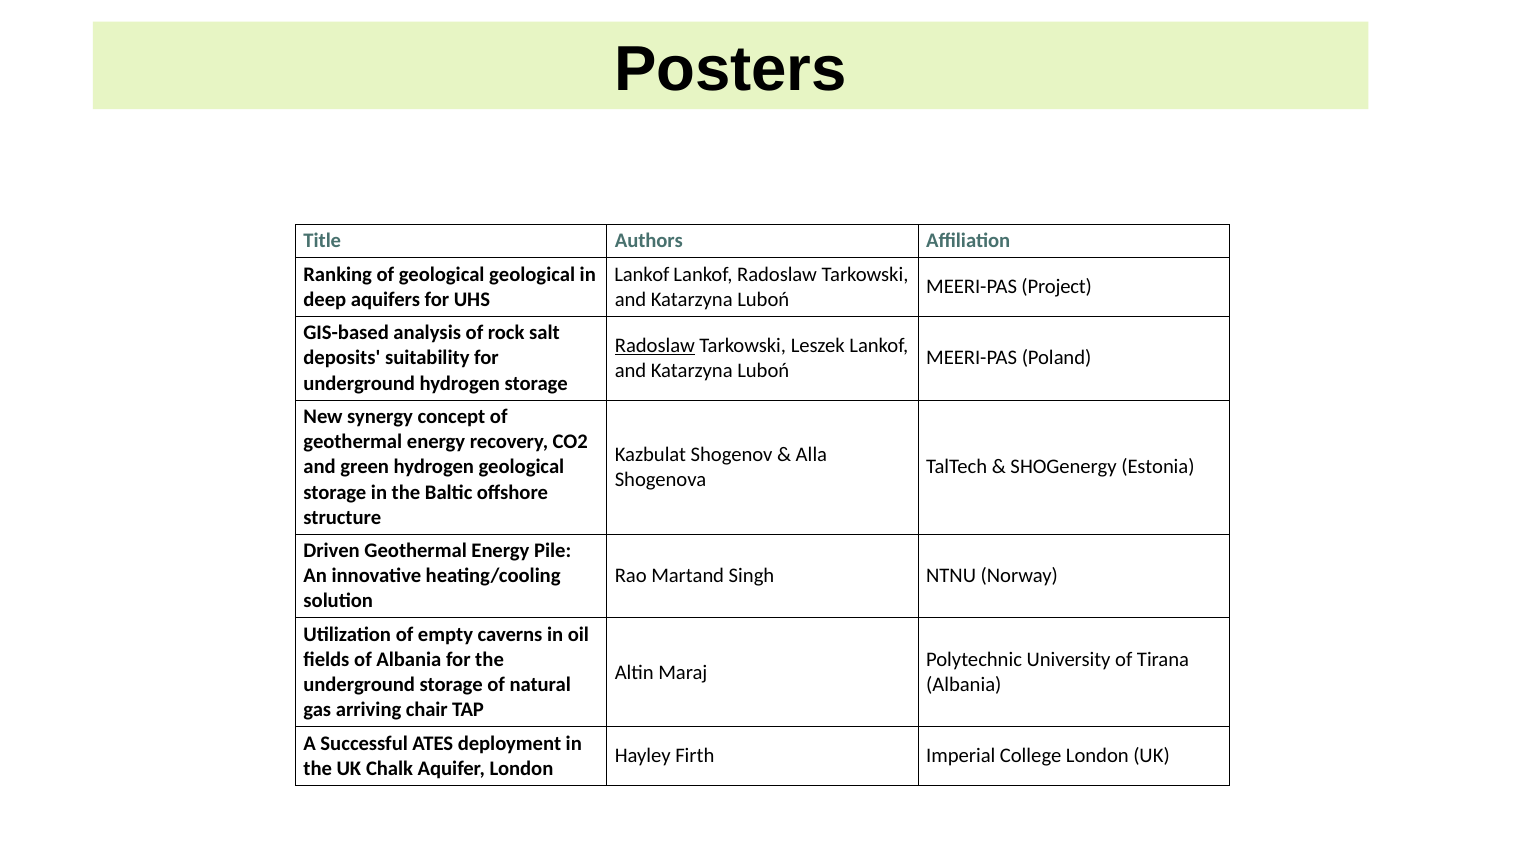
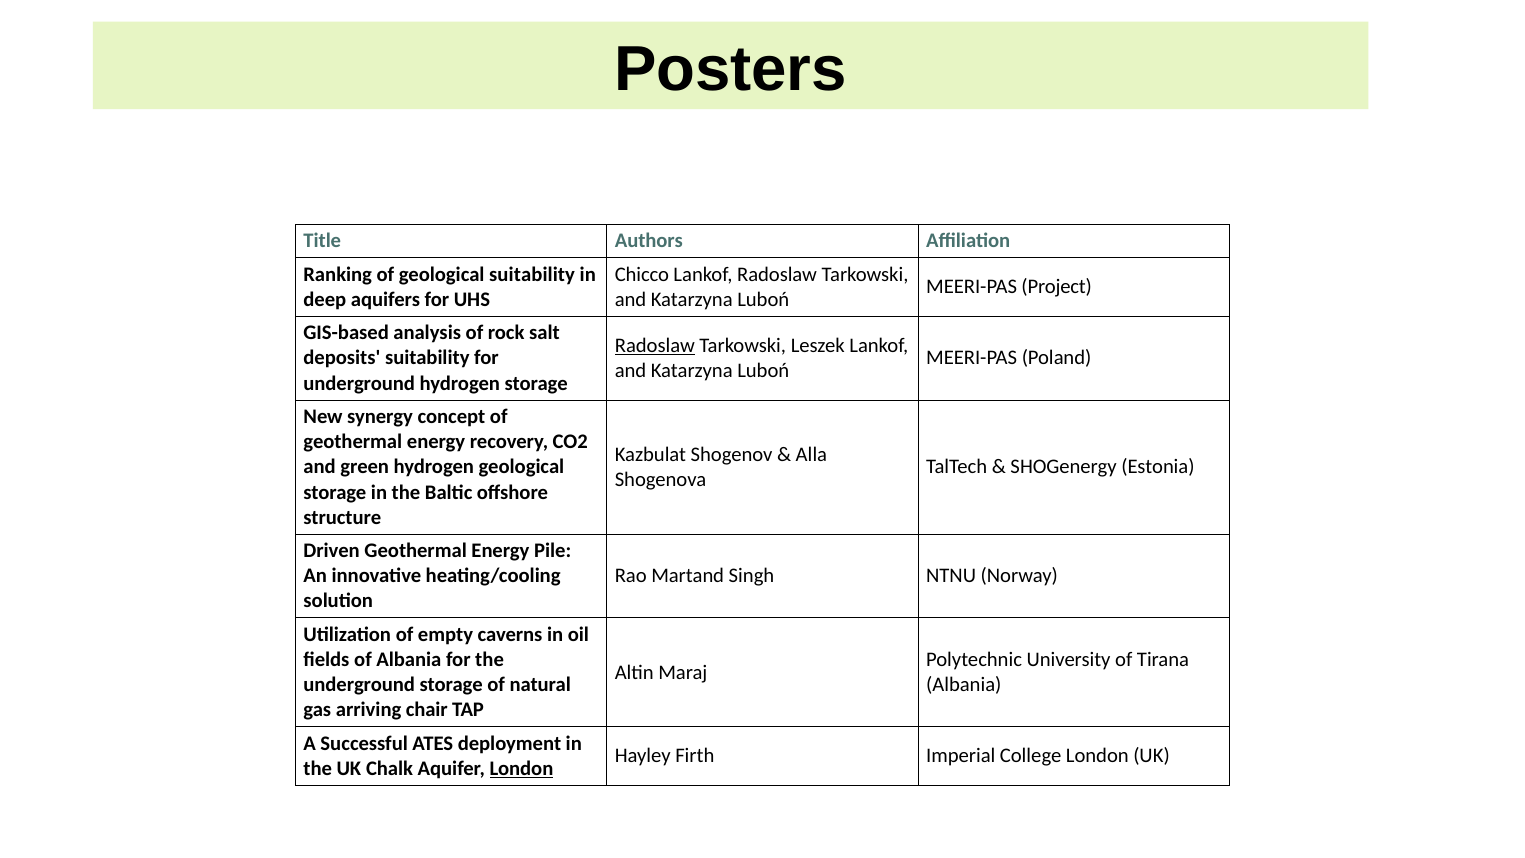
geological geological: geological -> suitability (532, 274)
Lankof: Lankof -> Chicco (642, 274)
London underline: none -> present (521, 768)
